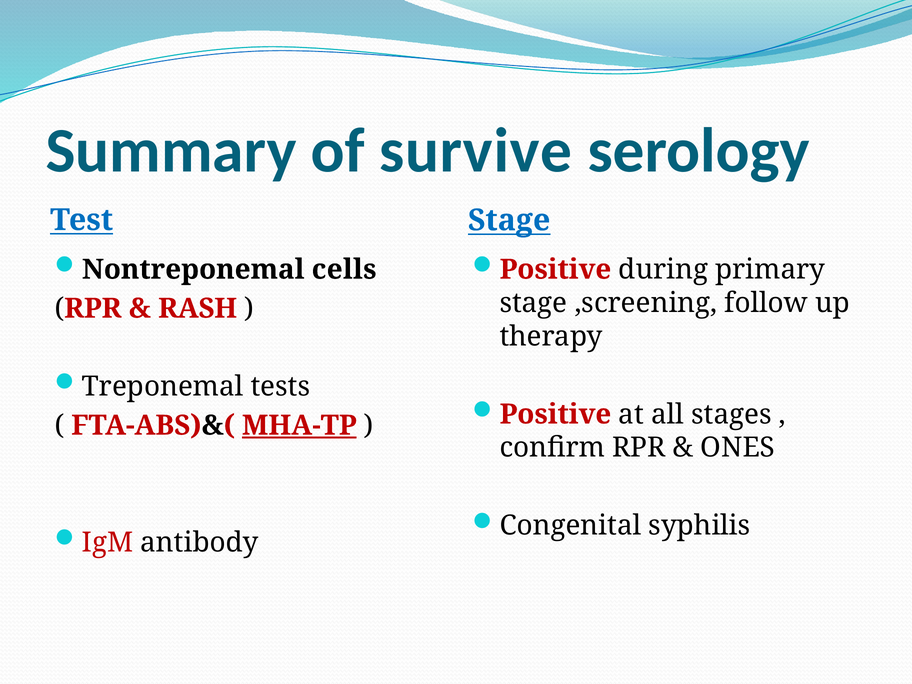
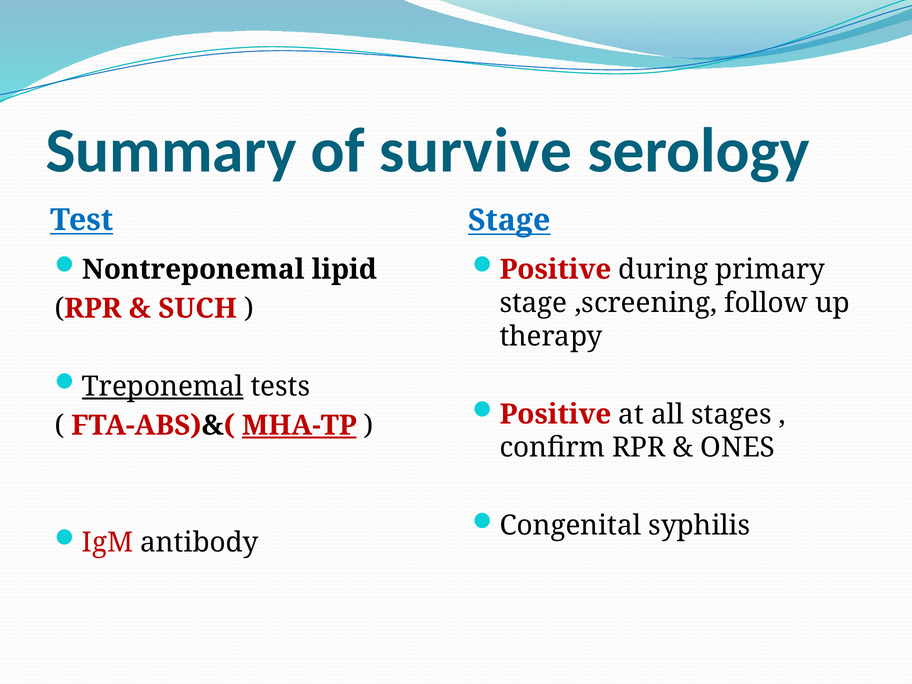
cells: cells -> lipid (344, 269)
RASH: RASH -> SUCH (197, 308)
Treponemal underline: none -> present (163, 386)
